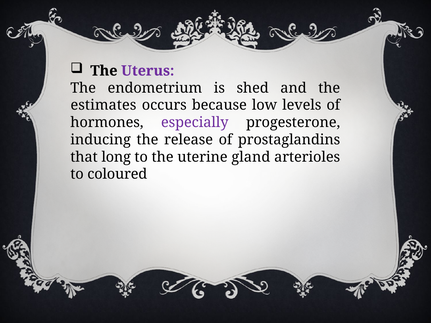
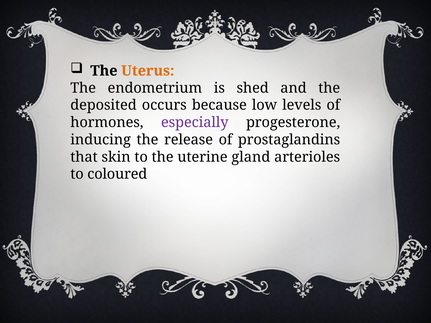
Uterus colour: purple -> orange (148, 71)
estimates: estimates -> deposited (104, 105)
long: long -> skin (116, 157)
